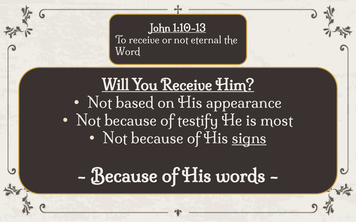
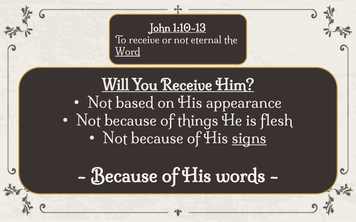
Word underline: none -> present (128, 52)
testify: testify -> things (198, 121)
most: most -> flesh (277, 121)
